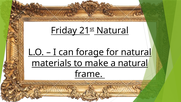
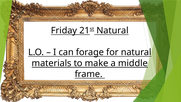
a natural: natural -> middle (133, 63)
